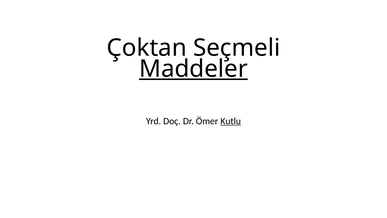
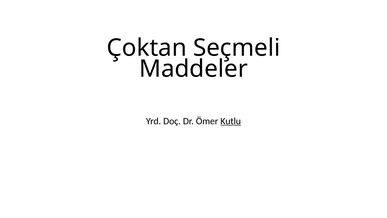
Maddeler underline: present -> none (193, 69)
